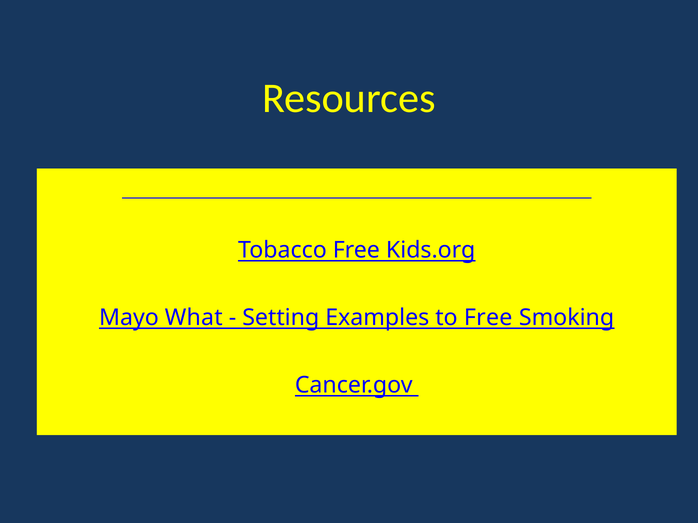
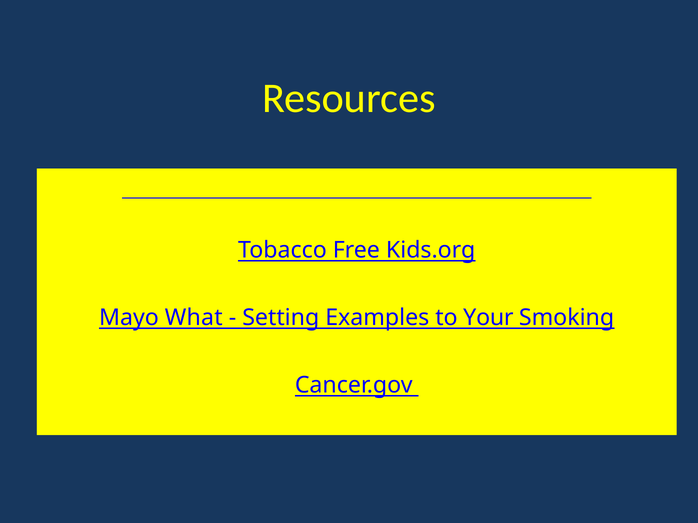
to Free: Free -> Your (488, 318)
